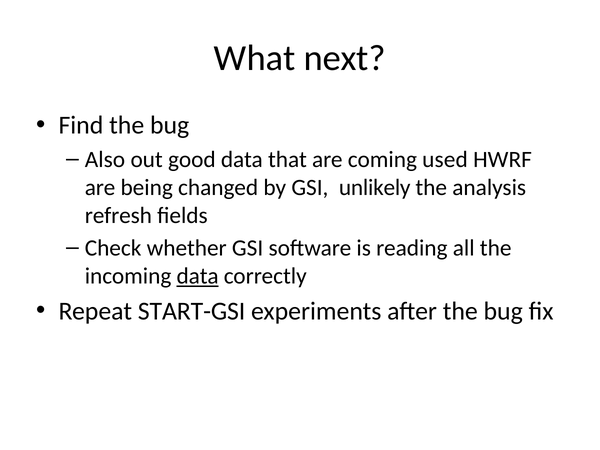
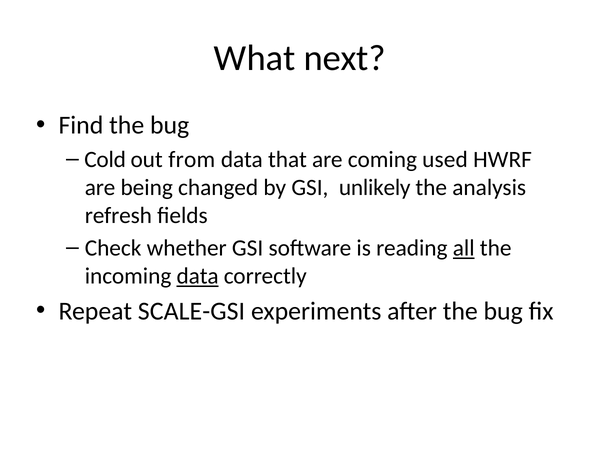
Also: Also -> Cold (105, 159)
good: good -> from (192, 159)
all underline: none -> present (464, 248)
START-GSI: START-GSI -> SCALE-GSI (191, 311)
